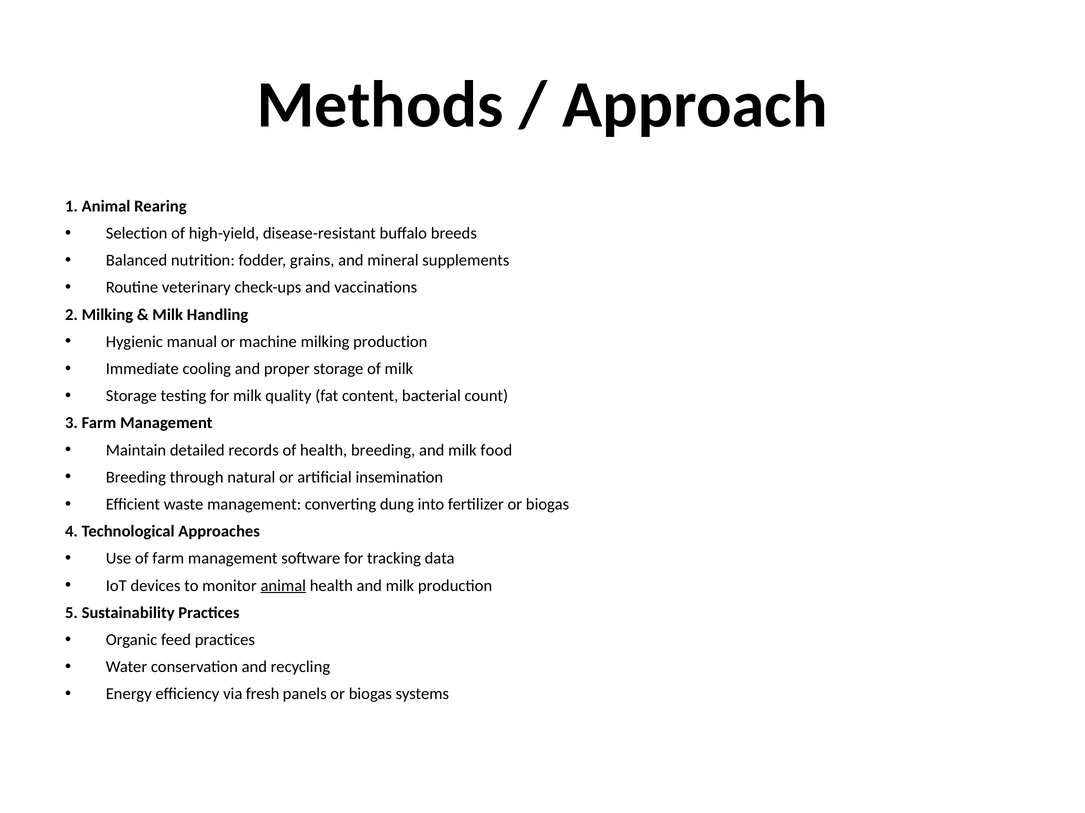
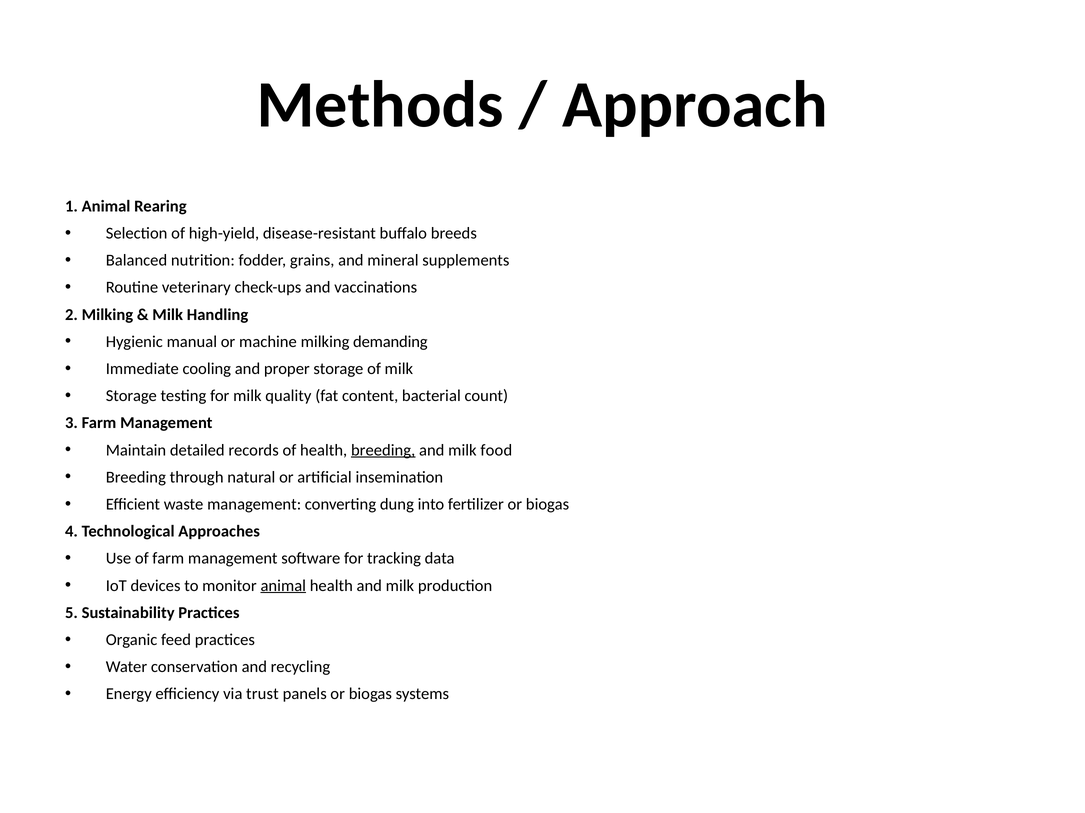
milking production: production -> demanding (390, 342)
breeding underline: none -> present (383, 451)
fresh: fresh -> trust (262, 695)
